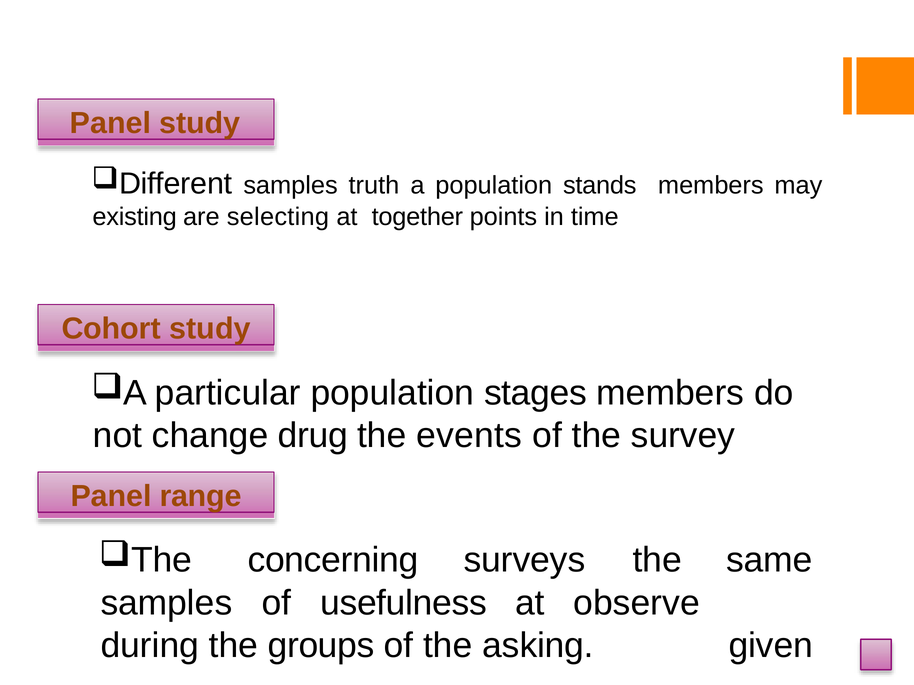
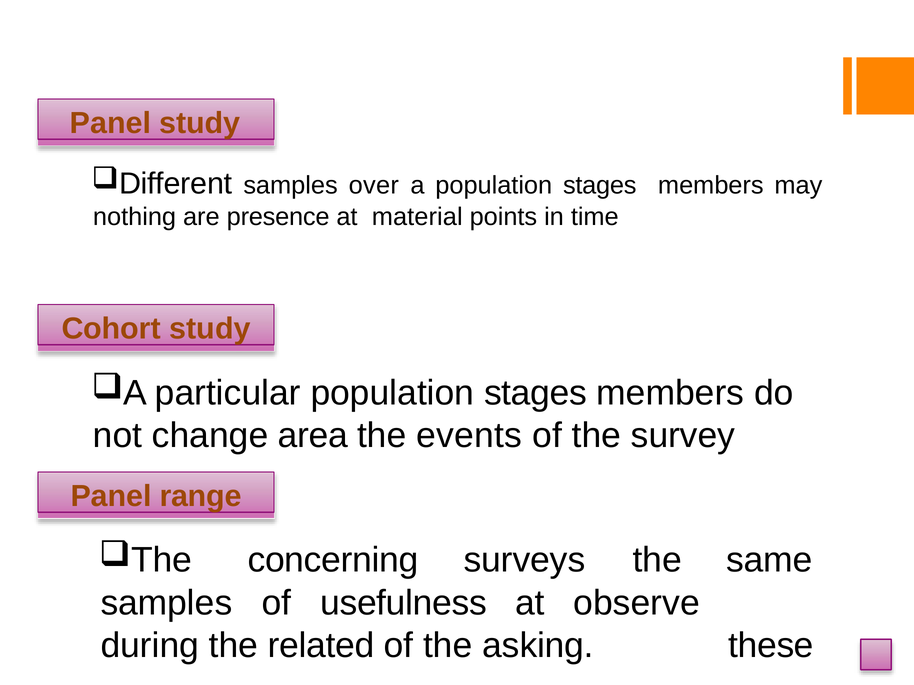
truth: truth -> over (374, 186)
a population stands: stands -> stages (600, 186)
existing: existing -> nothing (135, 217)
selecting: selecting -> presence (278, 217)
together: together -> material (417, 217)
drug: drug -> area (313, 436)
groups: groups -> related (321, 646)
given: given -> these (771, 646)
